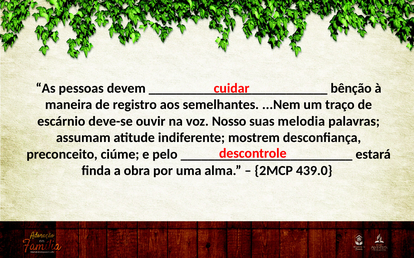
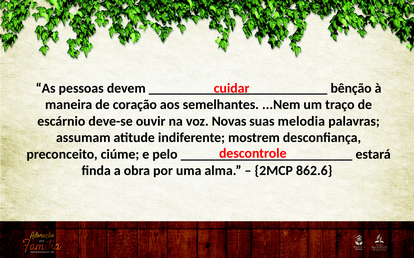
registro: registro -> coração (135, 105)
Nosso: Nosso -> Novas (229, 122)
439.0: 439.0 -> 862.6 (314, 171)
